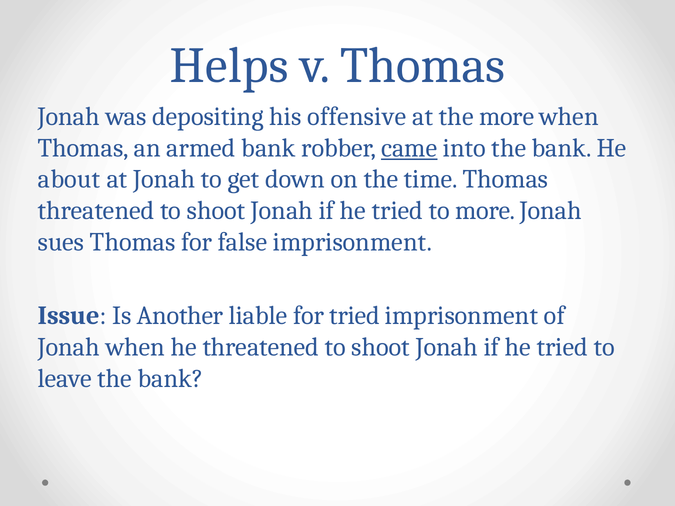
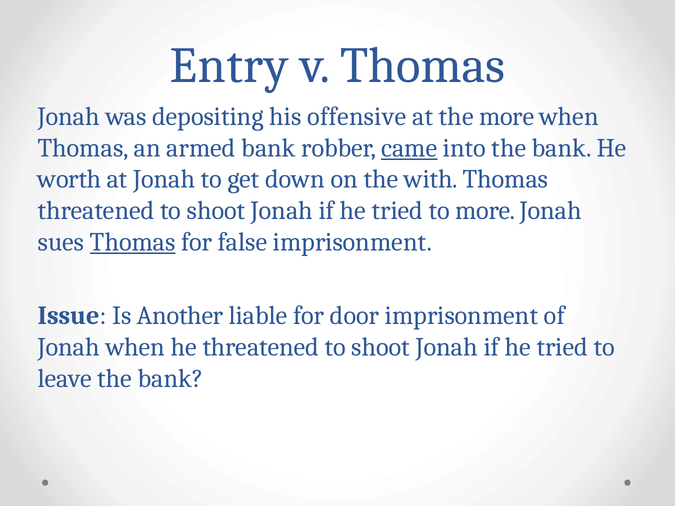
Helps: Helps -> Entry (229, 65)
about: about -> worth (69, 179)
time: time -> with (431, 179)
Thomas underline: none -> present (133, 242)
for tried: tried -> door (355, 316)
